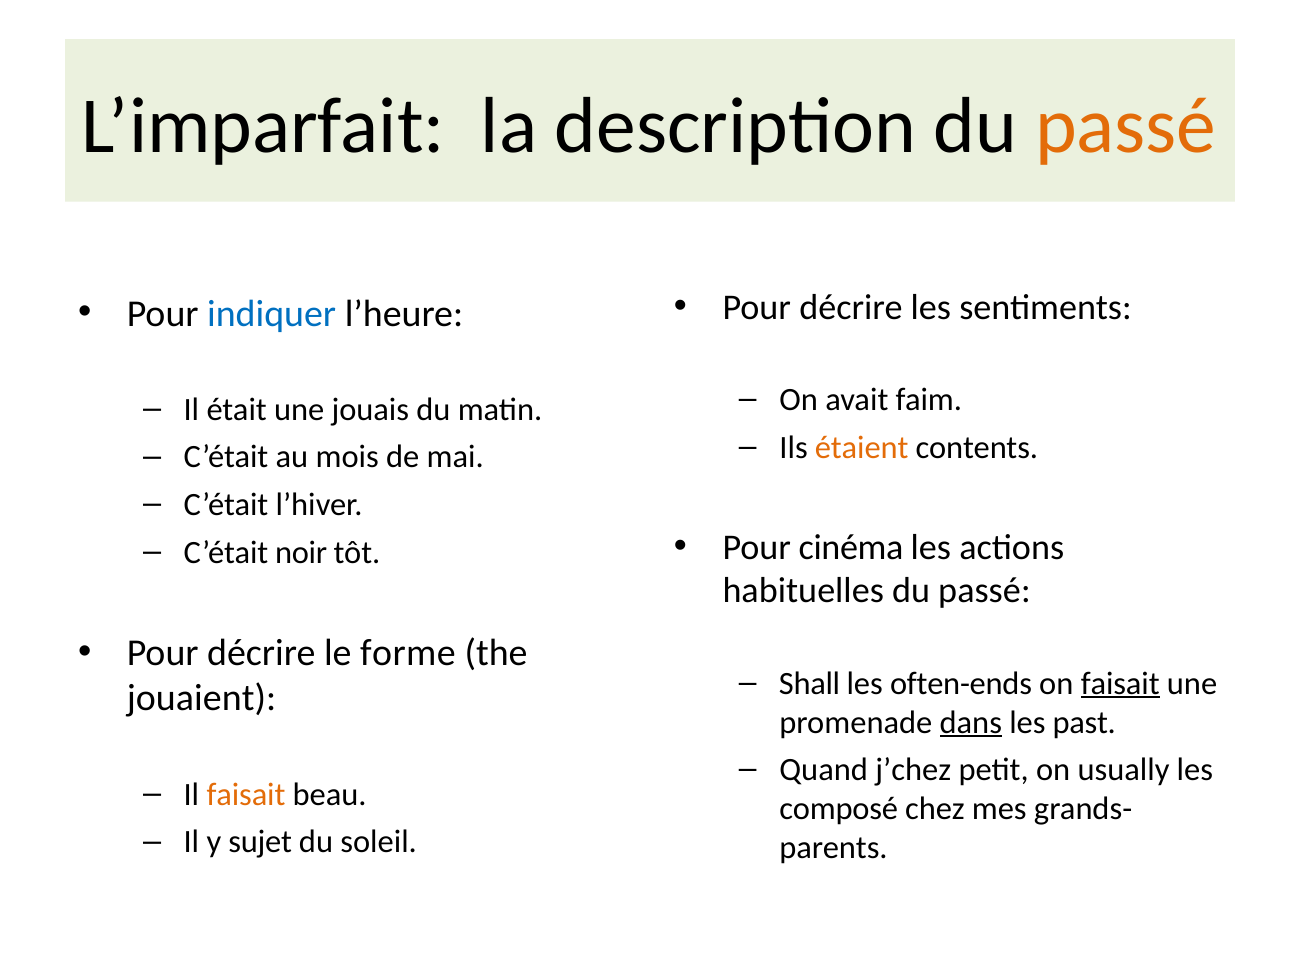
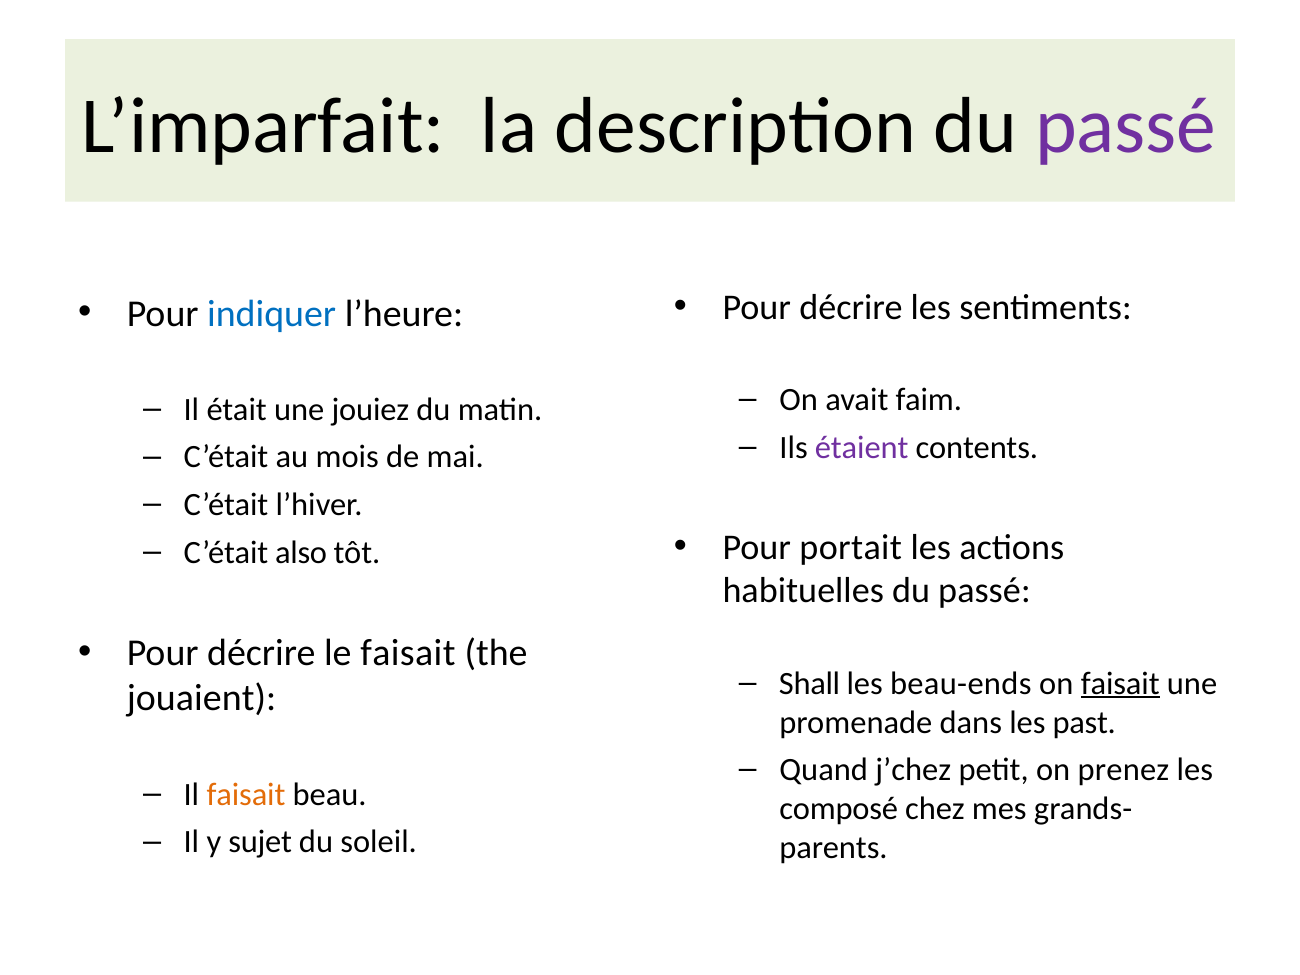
passé colour: orange -> purple (1126, 126)
jouais: jouais -> jouiez (370, 410)
étaient colour: orange -> purple (862, 448)
cinéma: cinéma -> portait (851, 547)
noir: noir -> also (301, 553)
le forme: forme -> faisait (408, 653)
often-ends: often-ends -> beau-ends (961, 683)
dans underline: present -> none (971, 722)
usually: usually -> prenez (1123, 770)
